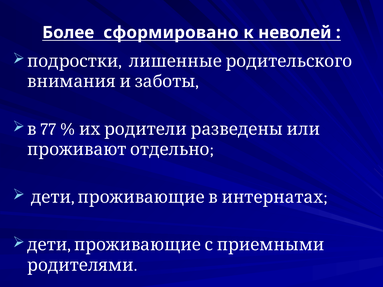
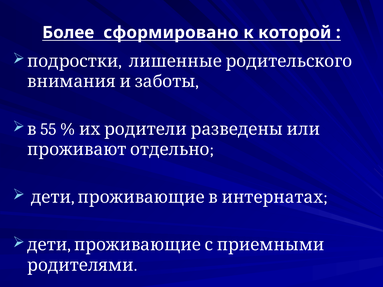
неволей: неволей -> которой (295, 33)
77: 77 -> 55 (48, 129)
